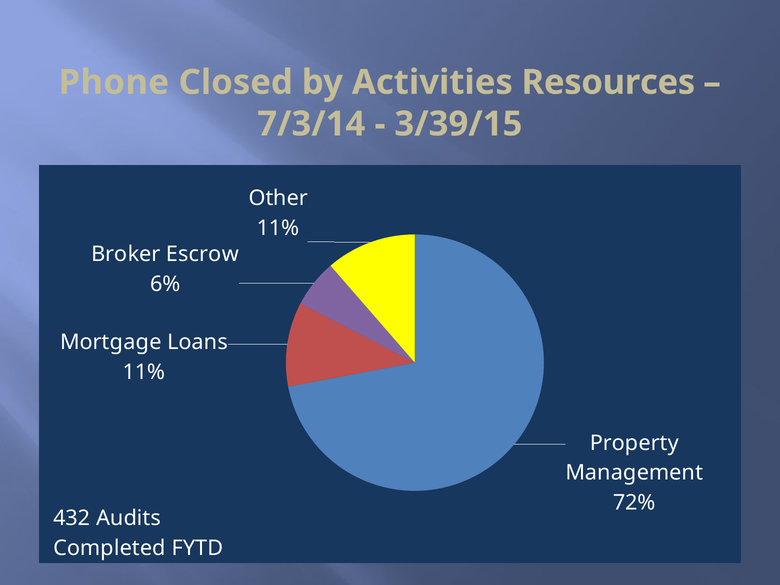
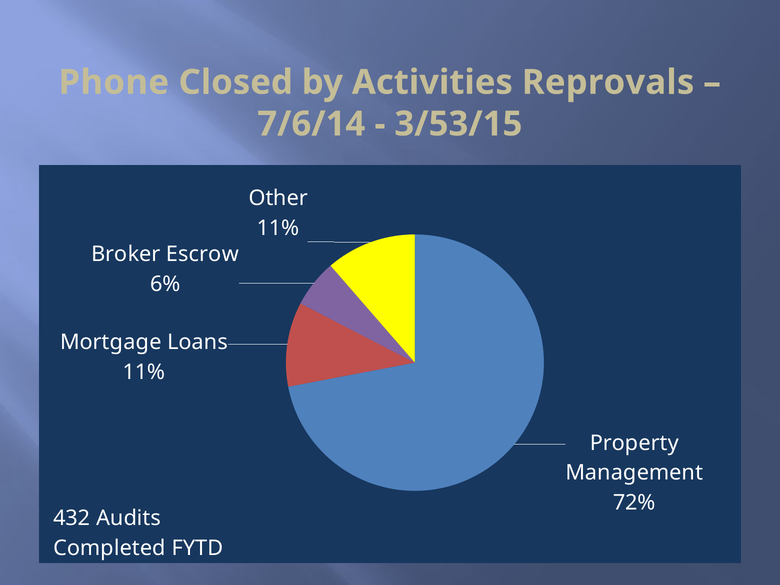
Resources: Resources -> Reprovals (608, 82)
7/3/14: 7/3/14 -> 7/6/14 (311, 124)
3/39/15: 3/39/15 -> 3/53/15 (458, 124)
